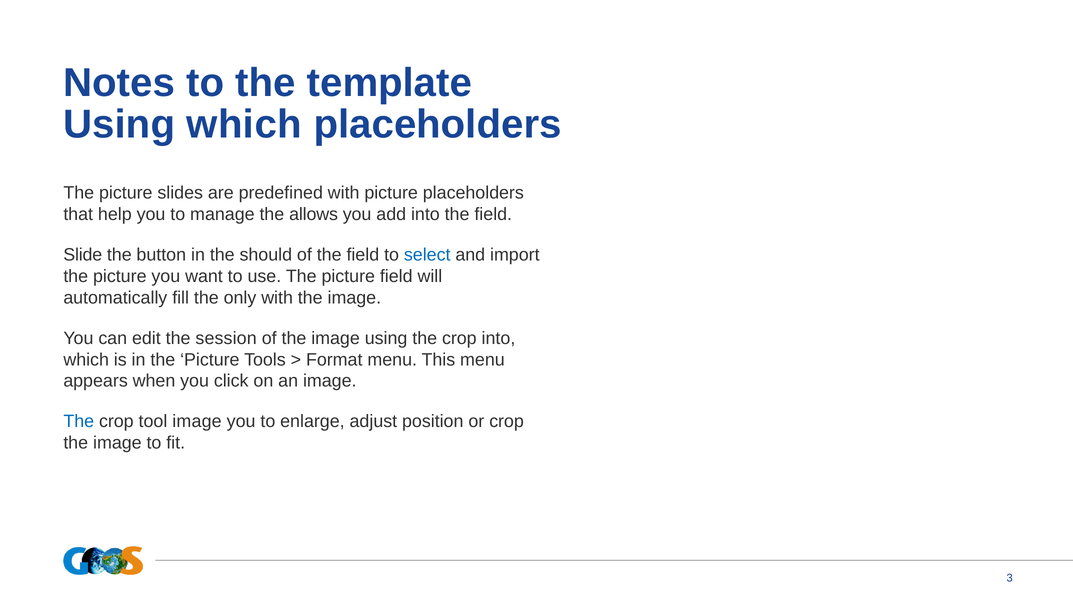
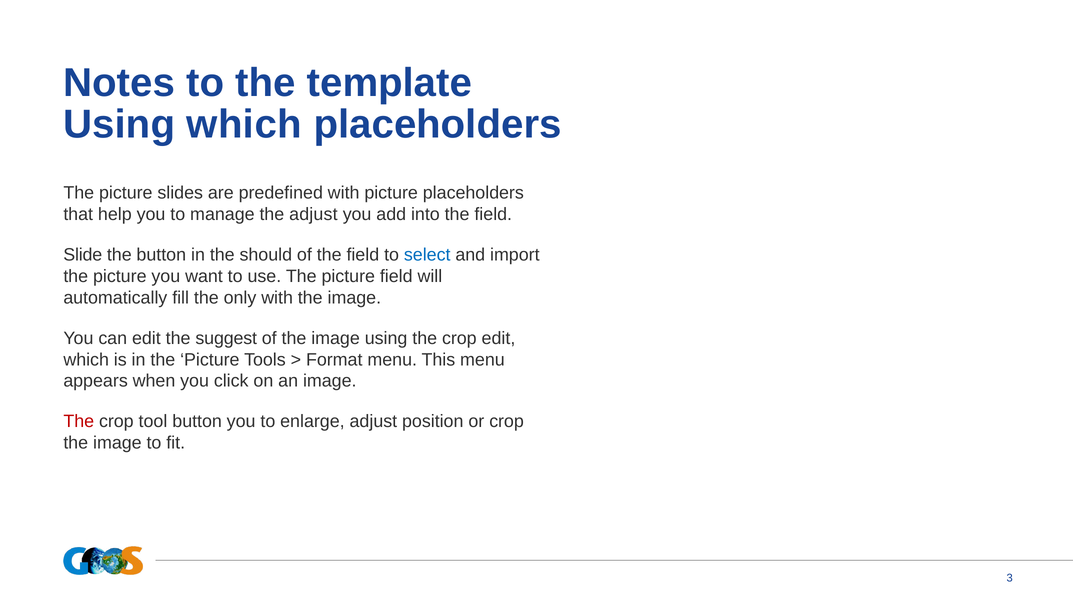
the allows: allows -> adjust (313, 214)
session: session -> suggest (226, 338)
crop into: into -> edit (498, 338)
The colour: blue -> red (79, 421)
tool image: image -> button (197, 421)
